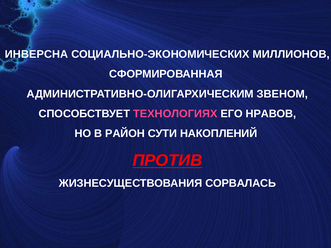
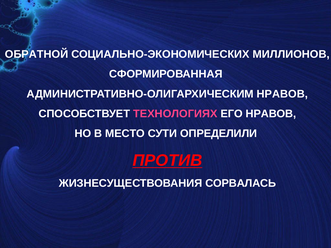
ИНВЕРСНА: ИНВЕРСНА -> ОБРАТНОЙ (37, 54)
АДМИНИСТРАТИВНО-ОЛИГАРХИЧЕСКИМ ЗВЕНОМ: ЗВЕНОМ -> НРАВОВ (282, 94)
РАЙОН: РАЙОН -> МЕСТО (125, 134)
НАКОПЛЕНИЙ: НАКОПЛЕНИЙ -> ОПРЕДЕЛИЛИ (219, 134)
